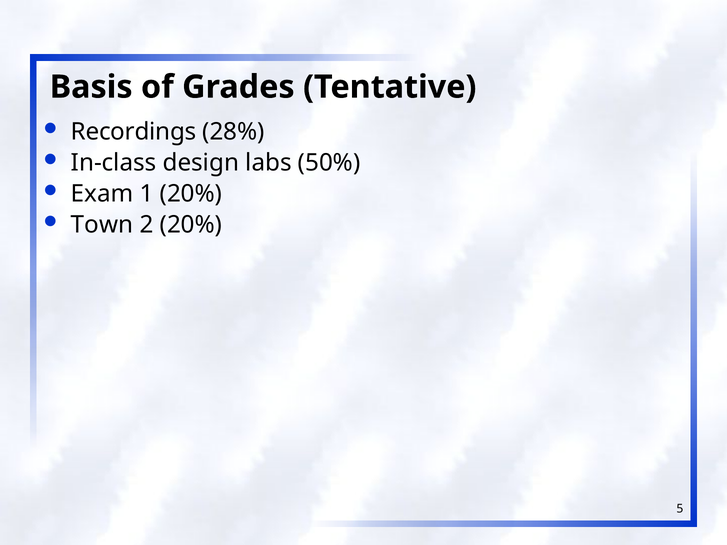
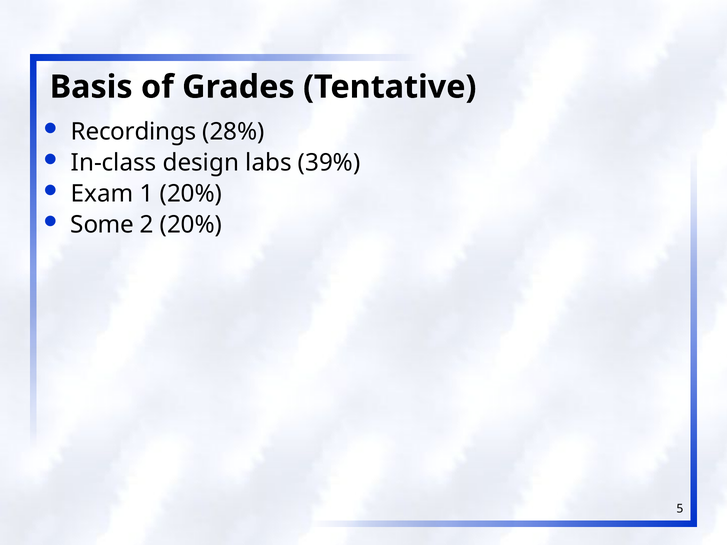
50%: 50% -> 39% (329, 163)
Town: Town -> Some (102, 225)
